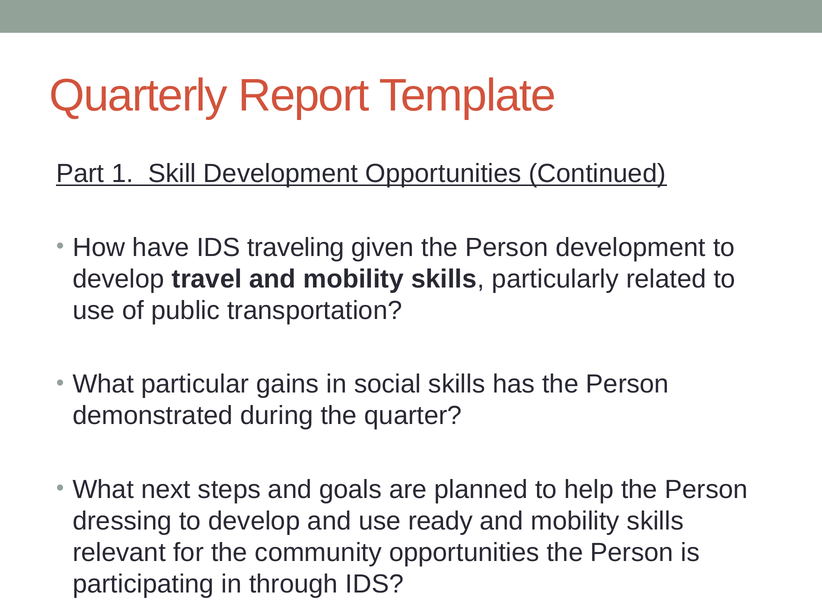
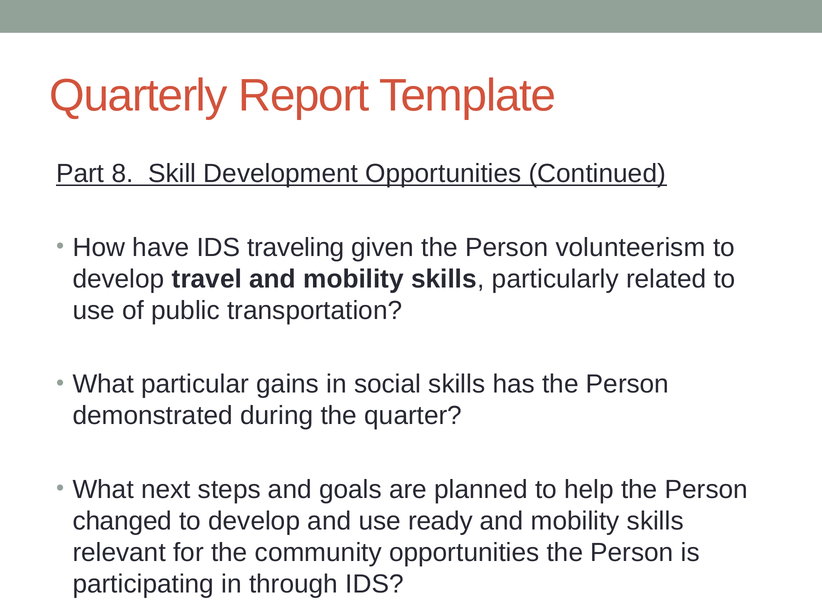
1: 1 -> 8 (122, 174)
Person development: development -> volunteerism (631, 248)
dressing: dressing -> changed (122, 521)
